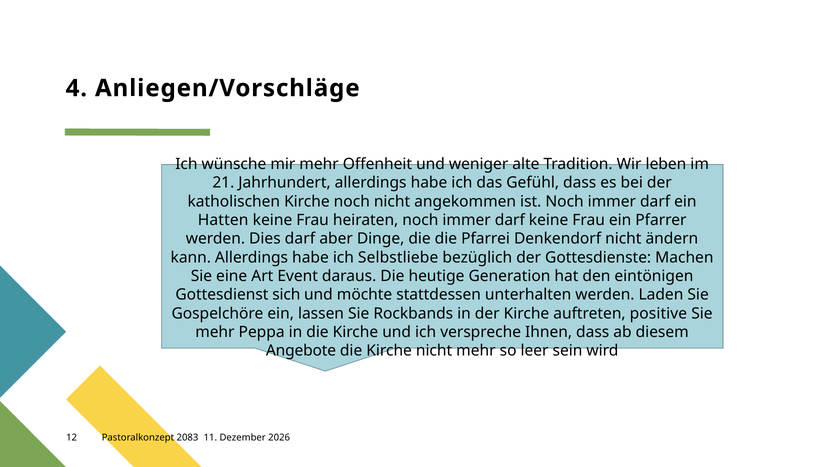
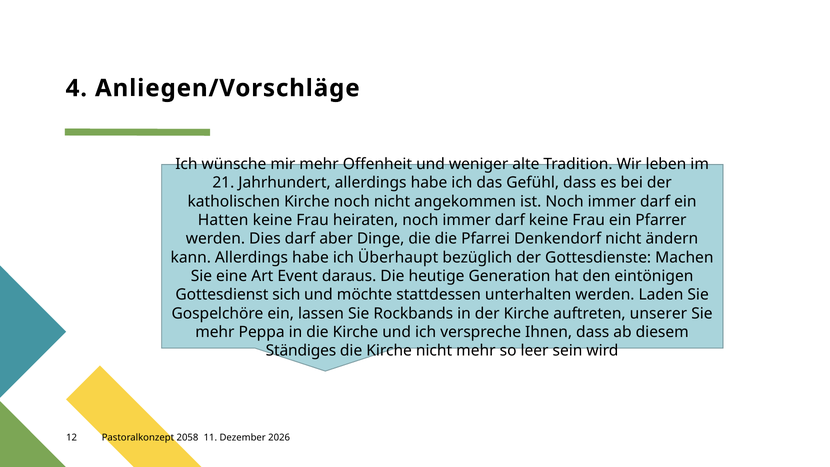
Selbstliebe: Selbstliebe -> Überhaupt (398, 257)
positive: positive -> unserer (658, 313)
Angebote: Angebote -> Ständiges (301, 351)
2083: 2083 -> 2058 (187, 437)
